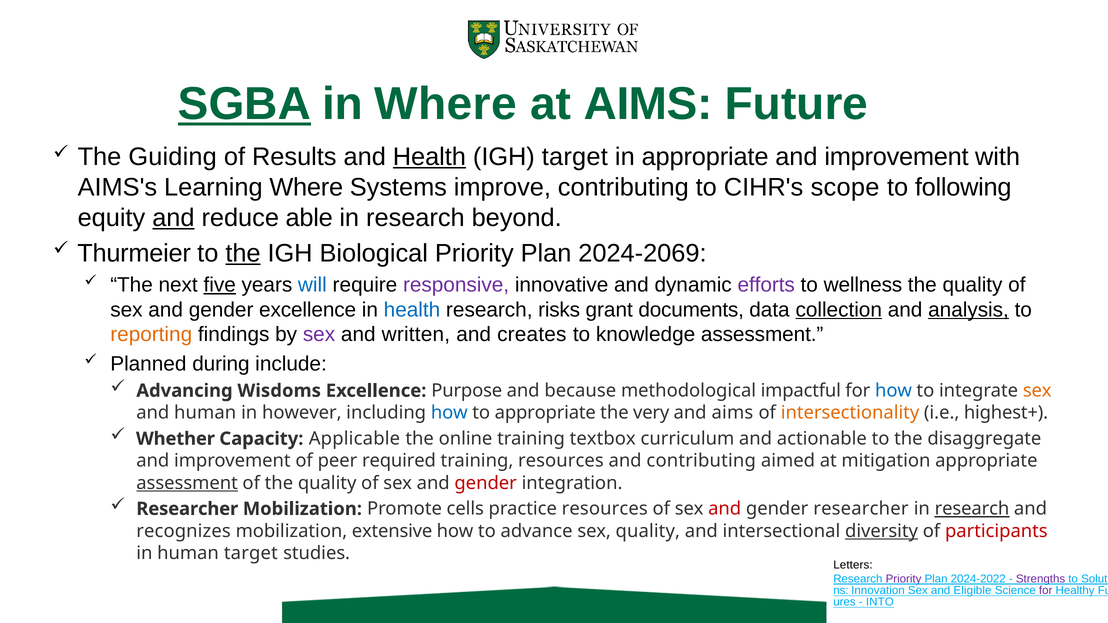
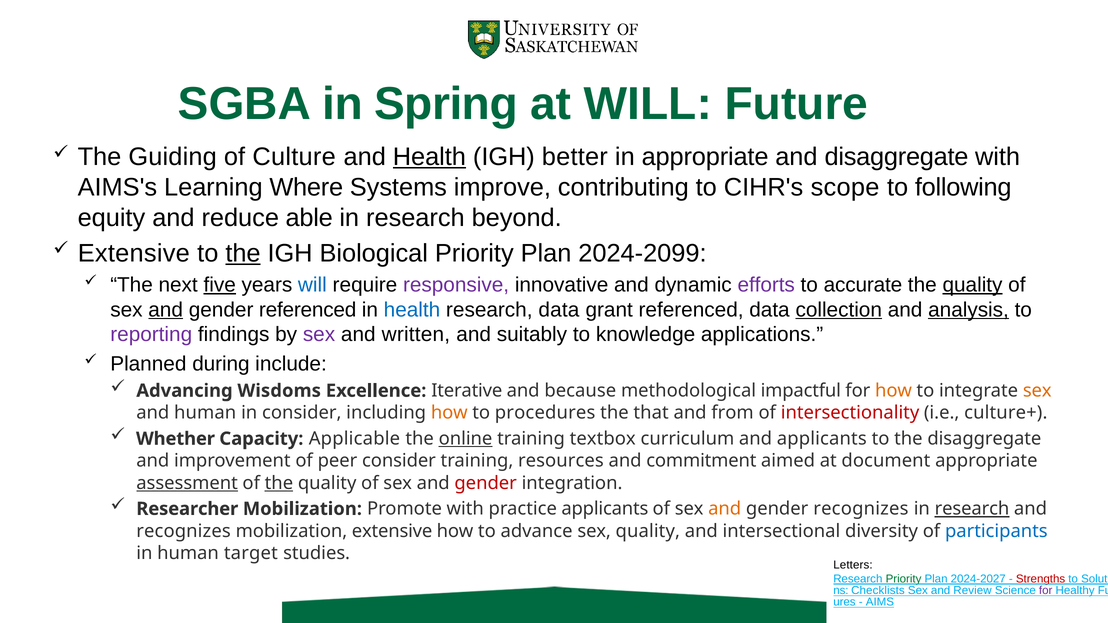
SGBA underline: present -> none (244, 104)
in Where: Where -> Spring (446, 104)
at AIMS: AIMS -> WILL (648, 104)
Results: Results -> Culture (294, 157)
IGH target: target -> better (575, 157)
improvement: improvement -> disaggregate (897, 157)
and underline: present -> none (173, 218)
Thurmeier: Thurmeier -> Extensive (134, 253)
2024-2069: 2024-2069 -> 2024-2099 (642, 253)
wellness: wellness -> accurate (863, 285)
quality underline: none -> present (973, 285)
and underline: none -> present (166, 310)
gender excellence: excellence -> referenced (308, 310)
research risks: risks -> data (559, 310)
grant documents: documents -> referenced (691, 310)
reporting colour: orange -> purple (151, 335)
creates: creates -> suitably (532, 335)
knowledge assessment: assessment -> applications (762, 335)
Purpose: Purpose -> Iterative (467, 391)
how colour: blue -> orange (894, 391)
in however: however -> consider (302, 413)
how colour: blue -> orange (449, 413)
to appropriate: appropriate -> procedures (545, 413)
very: very -> that (651, 413)
and aims: aims -> from (733, 413)
intersectionality colour: orange -> red (850, 413)
highest+: highest+ -> culture+ (1006, 413)
online underline: none -> present (466, 439)
and actionable: actionable -> applicants (822, 439)
peer required: required -> consider (399, 461)
and contributing: contributing -> commitment (701, 461)
mitigation: mitigation -> document (886, 461)
the underline: none -> present (279, 483)
Promote cells: cells -> with (465, 509)
practice resources: resources -> applicants (605, 509)
and colour: red -> orange (725, 509)
gender researcher: researcher -> recognizes (861, 509)
diversity underline: present -> none (882, 531)
participants colour: red -> blue (996, 531)
Priority colour: purple -> green (904, 579)
2024-2022: 2024-2022 -> 2024-2027 (978, 579)
Strengths colour: purple -> red (1041, 579)
Innovation: Innovation -> Checklists (878, 591)
Eligible: Eligible -> Review (972, 591)
INTO: INTO -> AIMS (880, 602)
